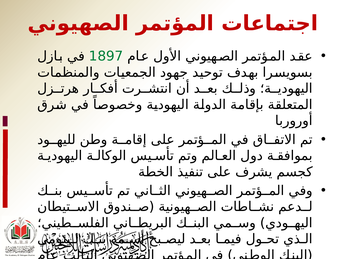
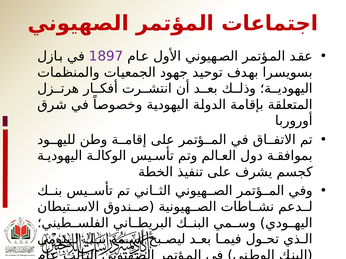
1897 colour: green -> purple (106, 56)
